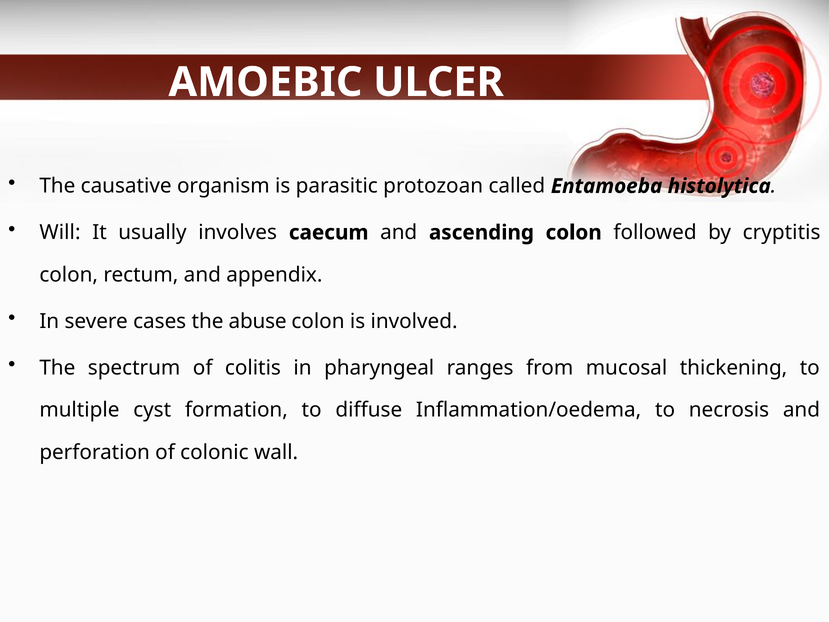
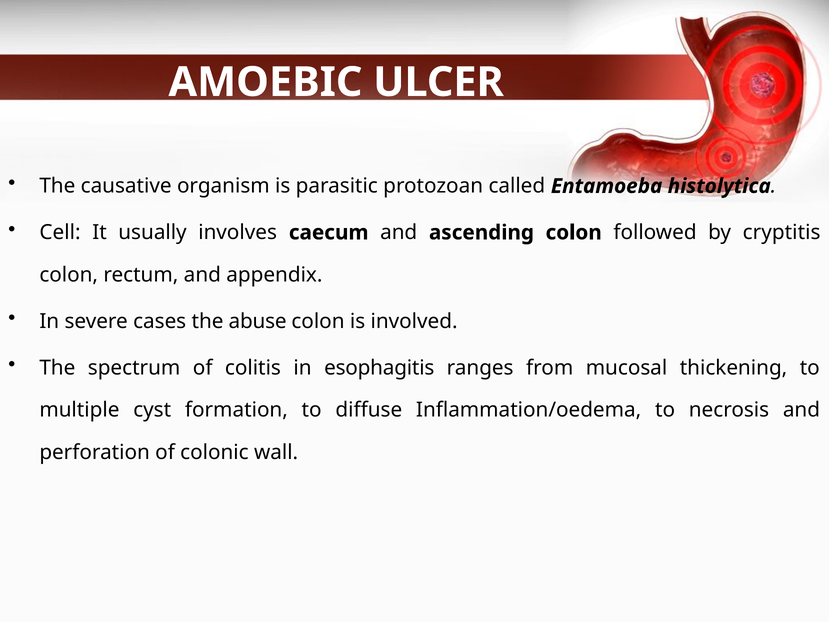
Will: Will -> Cell (60, 232)
pharyngeal: pharyngeal -> esophagitis (379, 368)
